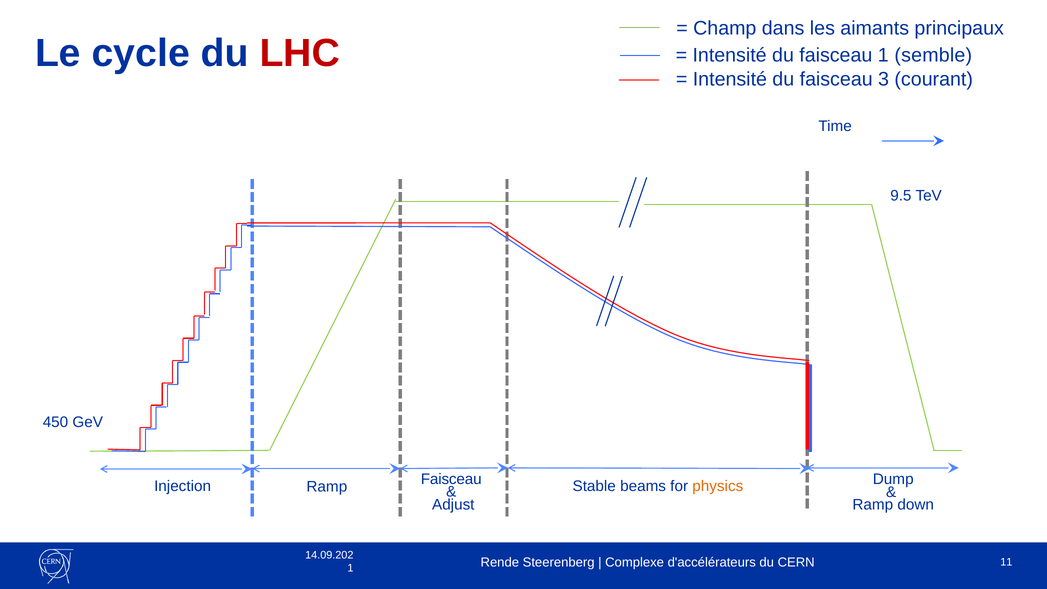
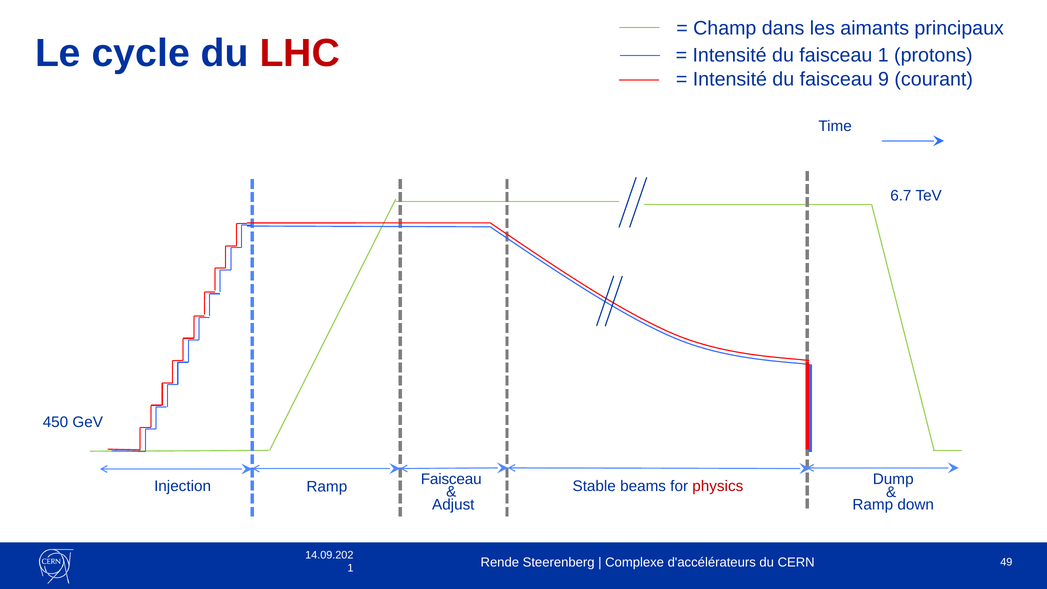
semble: semble -> protons (933, 55)
3: 3 -> 9 (884, 79)
9.5: 9.5 -> 6.7 (901, 196)
physics colour: orange -> red (718, 486)
11: 11 -> 49 (1006, 562)
